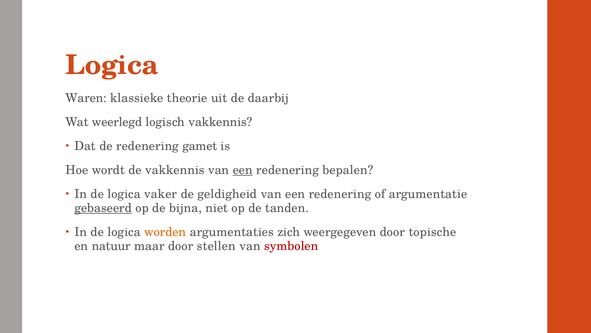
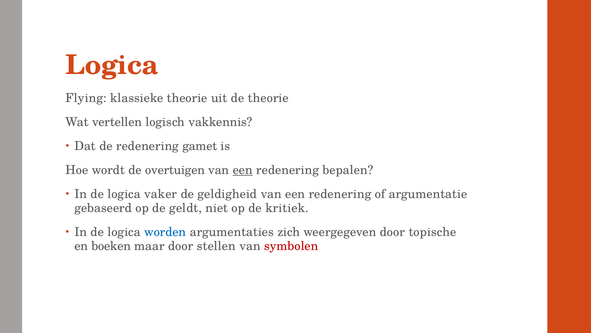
Waren: Waren -> Flying (86, 98)
de daarbij: daarbij -> theorie (268, 98)
weerlegd: weerlegd -> vertellen (117, 122)
de vakkennis: vakkennis -> overtuigen (175, 170)
gebaseerd underline: present -> none (103, 208)
bijna: bijna -> geldt (186, 208)
tanden: tanden -> kritiek (287, 208)
worden colour: orange -> blue (165, 232)
natuur: natuur -> boeken (111, 246)
